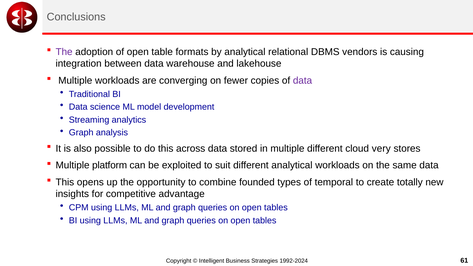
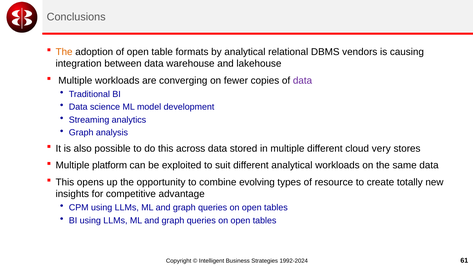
The colour: purple -> orange (64, 52)
founded: founded -> evolving (257, 182)
temporal: temporal -> resource (334, 182)
